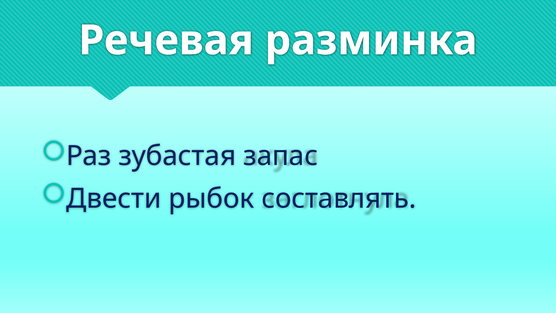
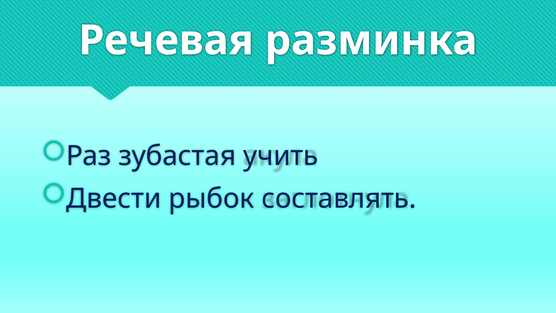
запас: запас -> учить (281, 156)
